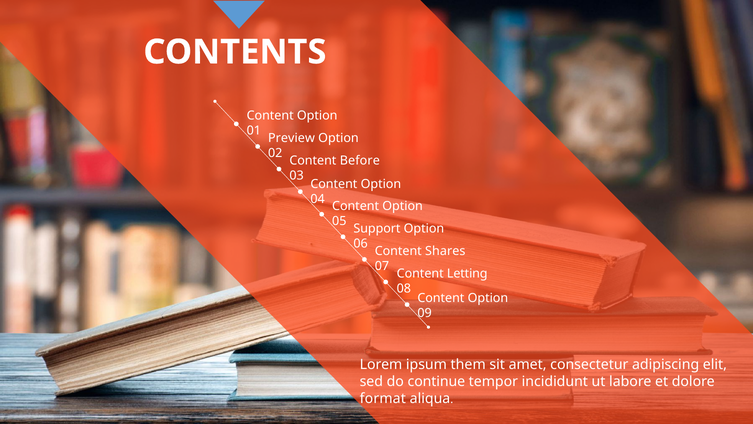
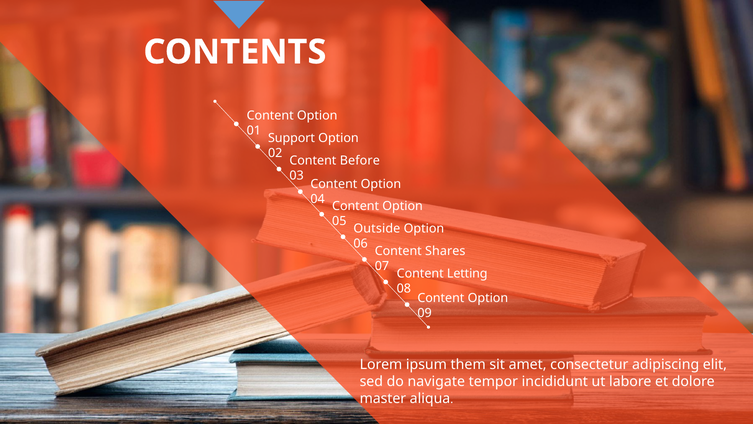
Preview: Preview -> Support (292, 138)
Support: Support -> Outside (377, 228)
continue: continue -> navigate (436, 381)
format: format -> master (383, 398)
